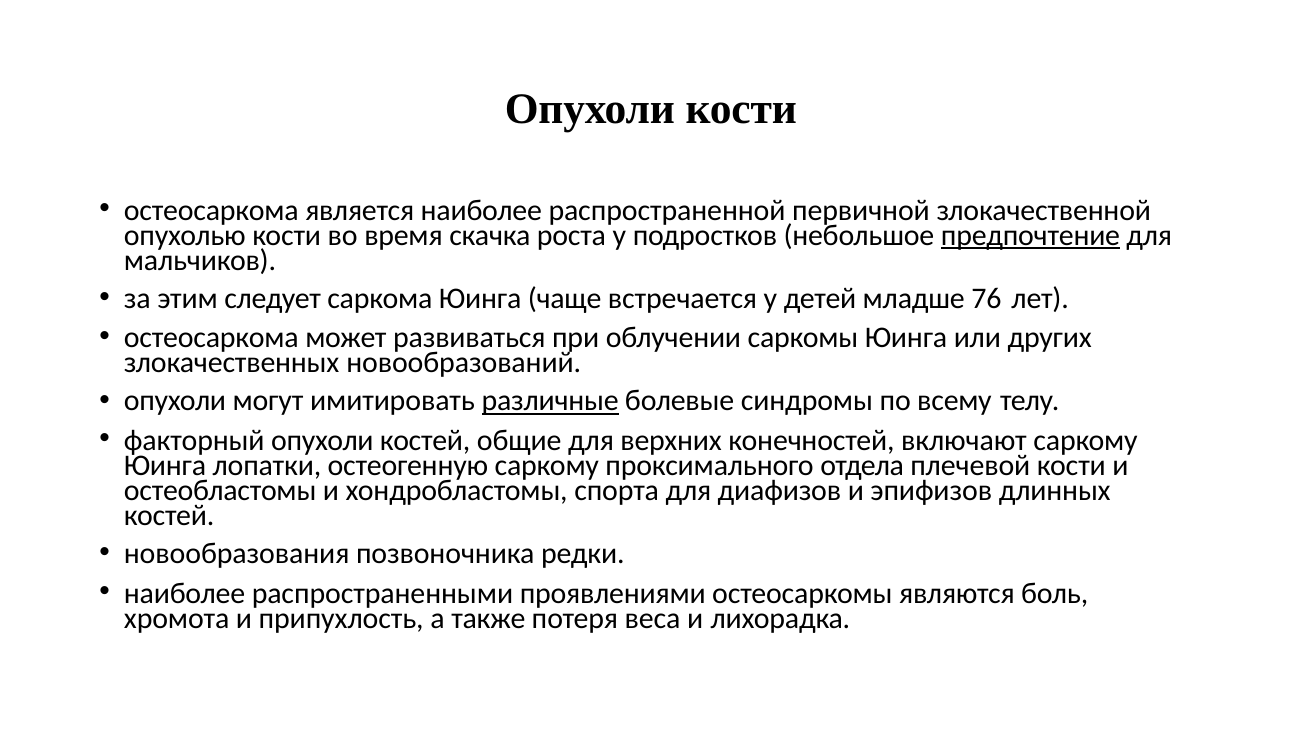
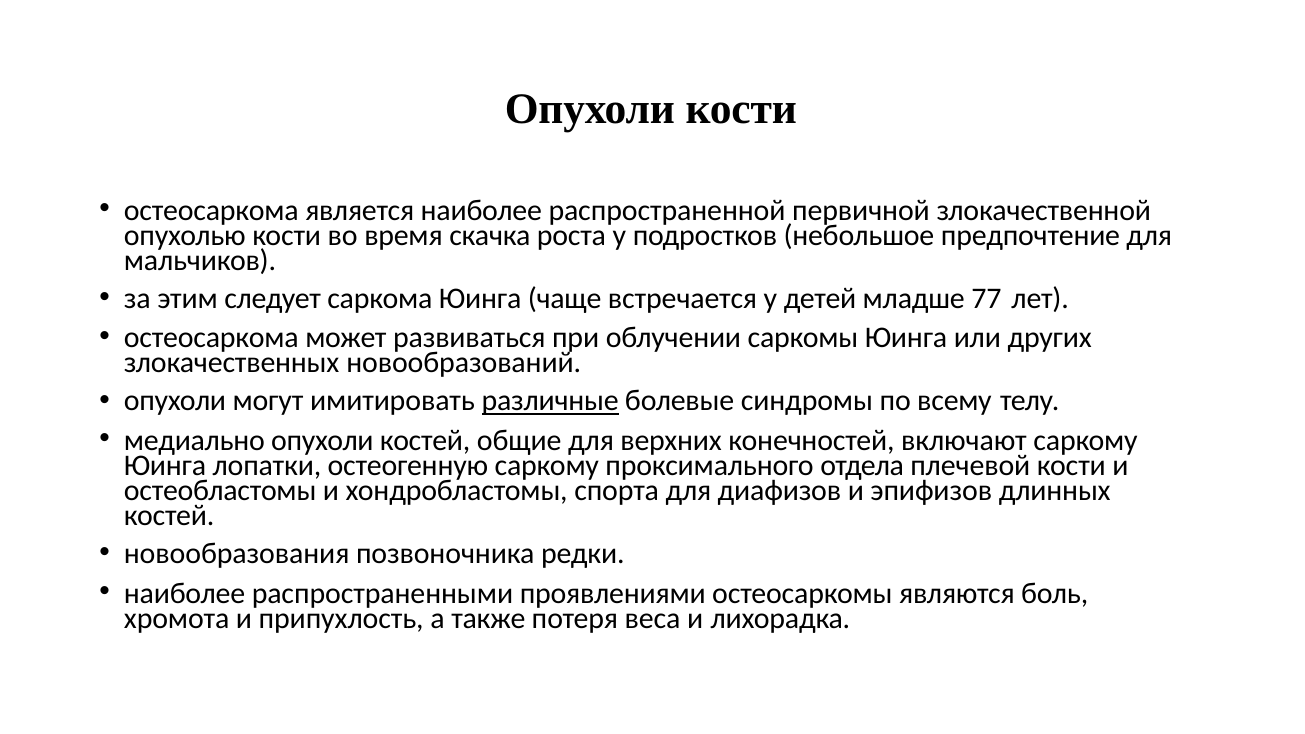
предпочтение underline: present -> none (1030, 235)
76: 76 -> 77 (986, 298)
факторный: факторный -> медиально (194, 441)
